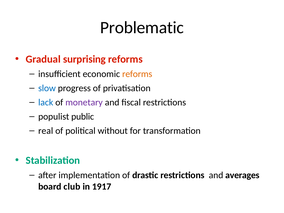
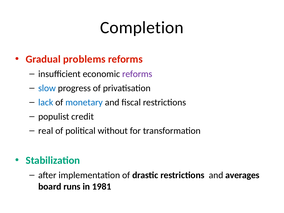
Problematic: Problematic -> Completion (142, 27)
surprising: surprising -> problems (84, 59)
reforms colour: orange -> purple (137, 74)
monetary colour: purple -> blue (84, 102)
public: public -> credit (83, 117)
club: club -> runs (72, 187)
1917: 1917 -> 1981 (102, 187)
